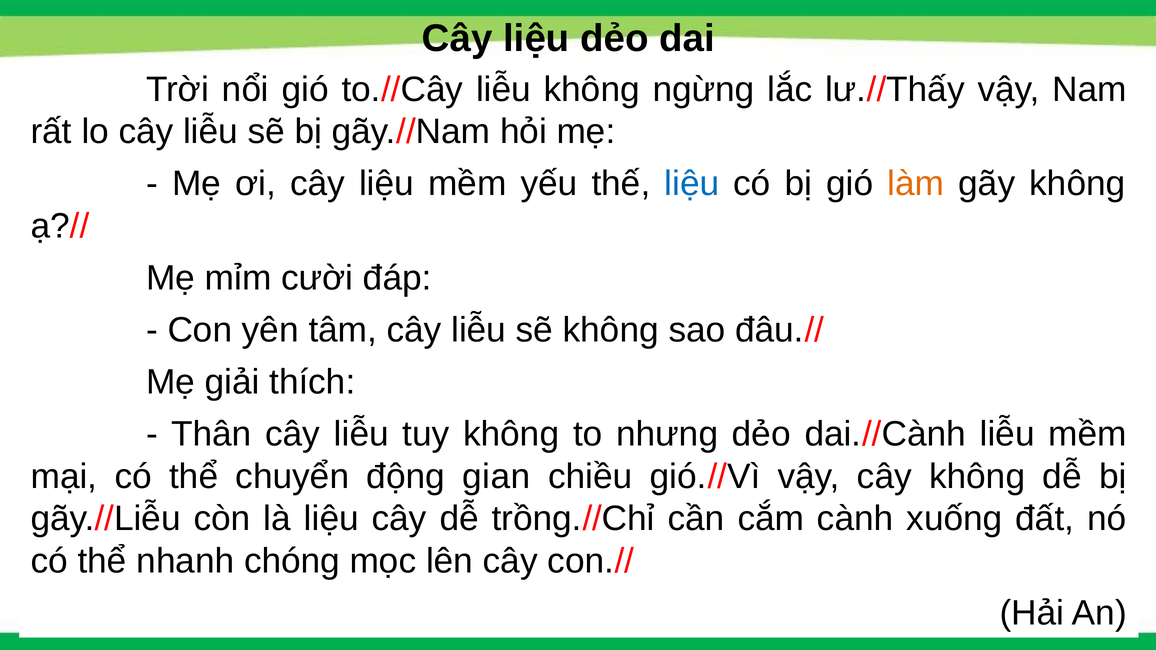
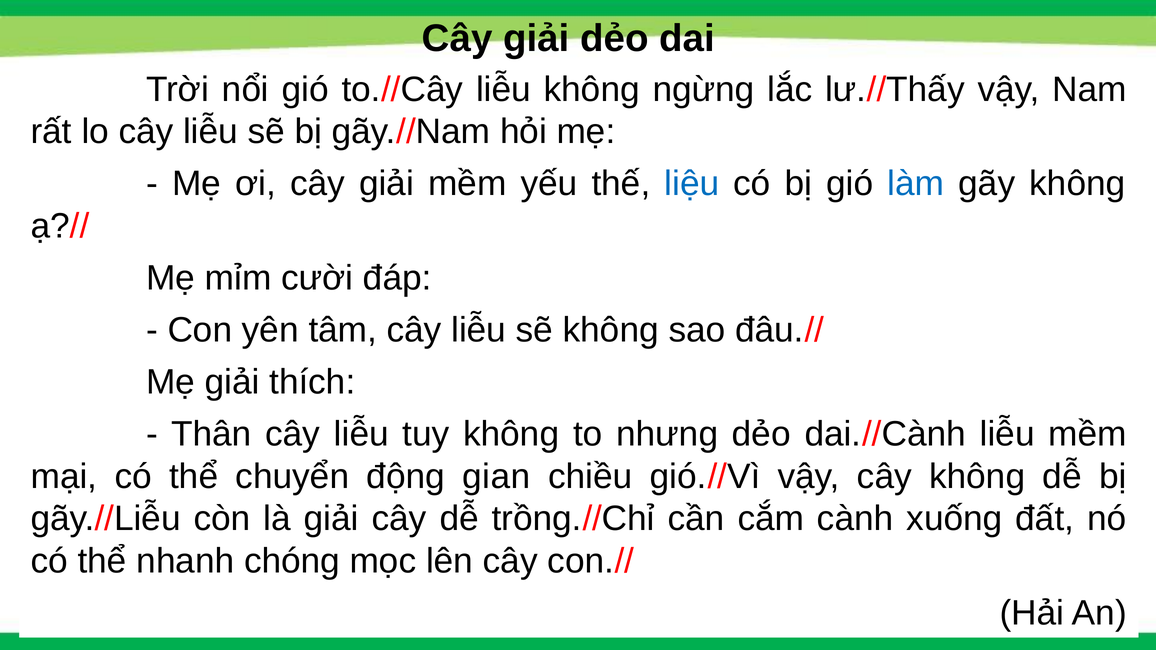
liệu: liệu -> giải (536, 39)
ơi cây liệu: liệu -> giải (386, 184)
làm colour: orange -> blue (916, 184)
liệu: liệu -> giải (331, 519)
